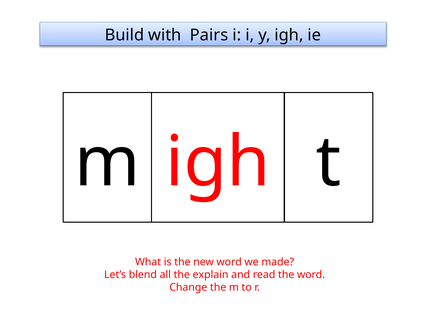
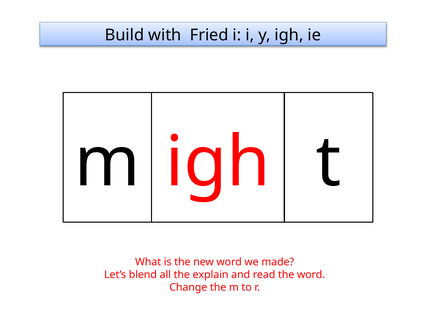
Pairs: Pairs -> Fried (209, 35)
